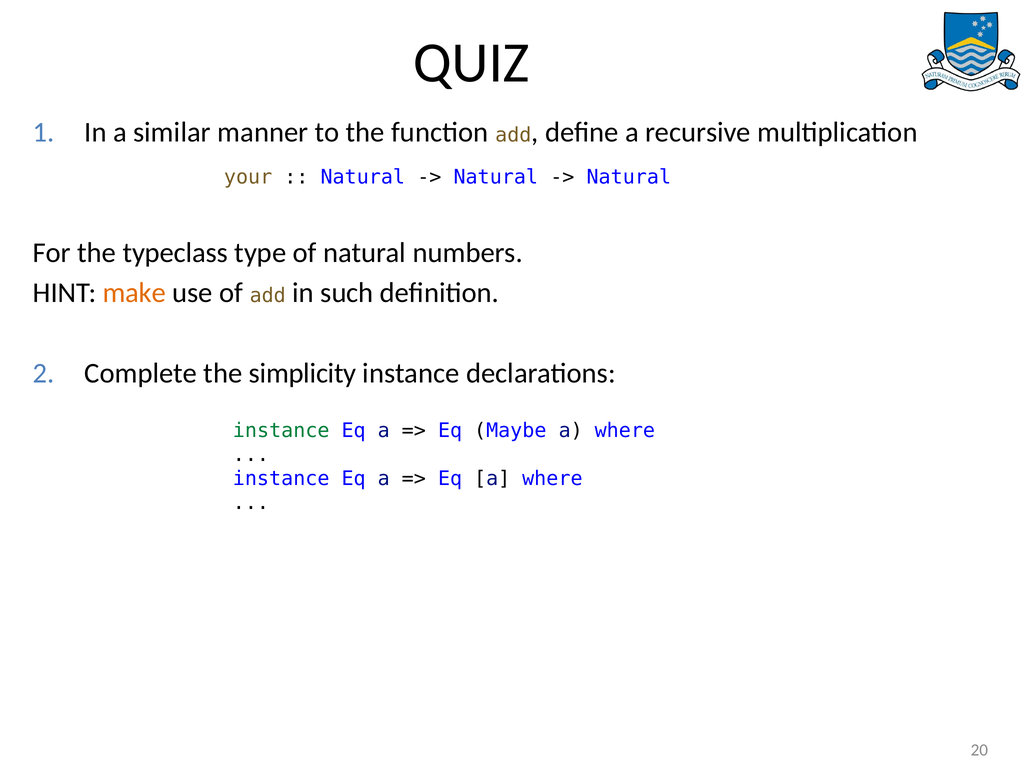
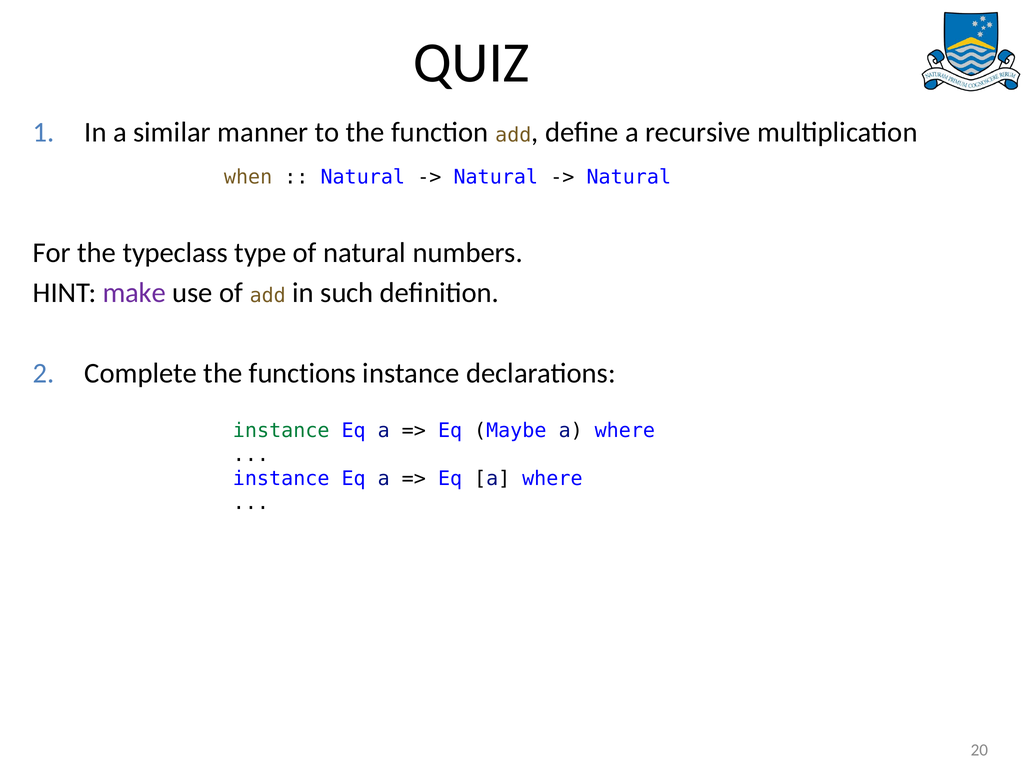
your: your -> when (248, 177)
make colour: orange -> purple (134, 293)
simplicity: simplicity -> functions (303, 373)
